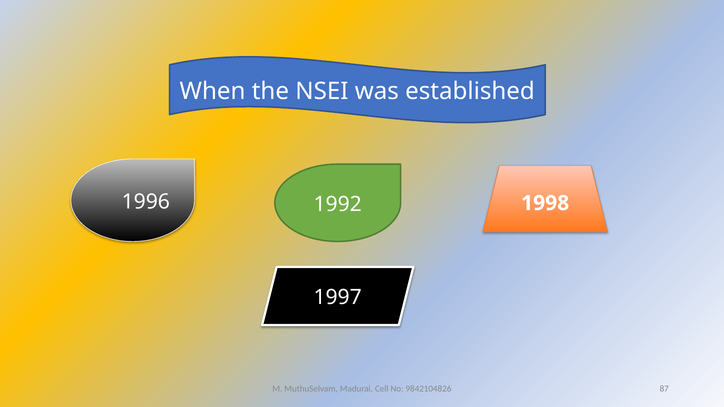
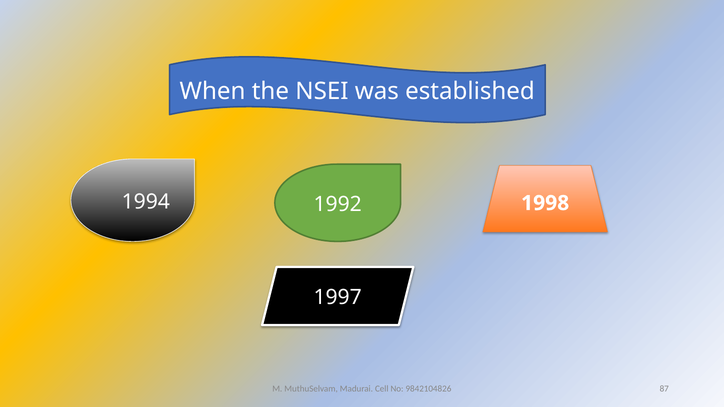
1996: 1996 -> 1994 (146, 202)
